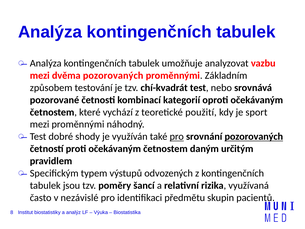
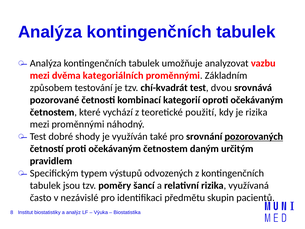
dvěma pozorovaných: pozorovaných -> kategoriálních (113, 75)
nebo: nebo -> dvou (221, 88)
je sport: sport -> rizika (256, 112)
pro underline: present -> none (177, 136)
